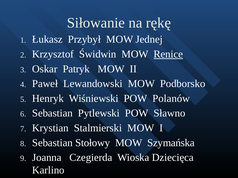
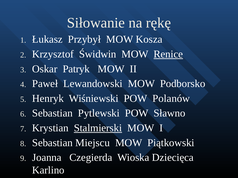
Jednej: Jednej -> Kosza (149, 39)
Stalmierski underline: none -> present (98, 128)
Stołowy: Stołowy -> Miejscu (93, 143)
Szymańska: Szymańska -> Piątkowski (171, 143)
